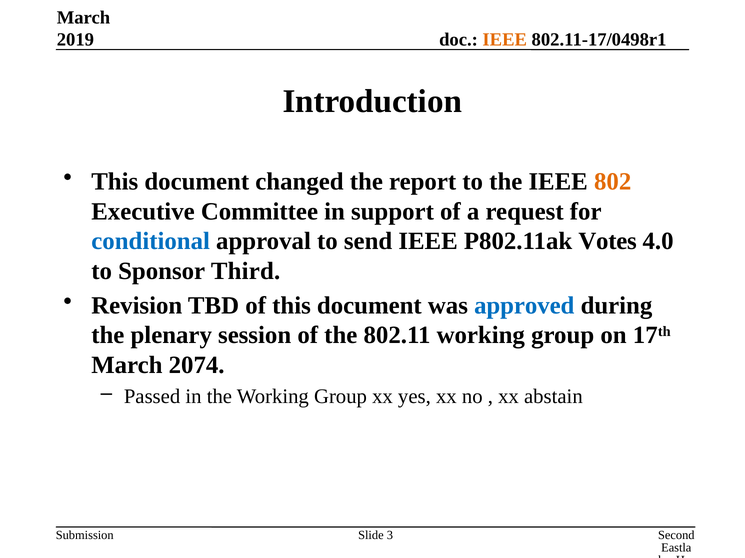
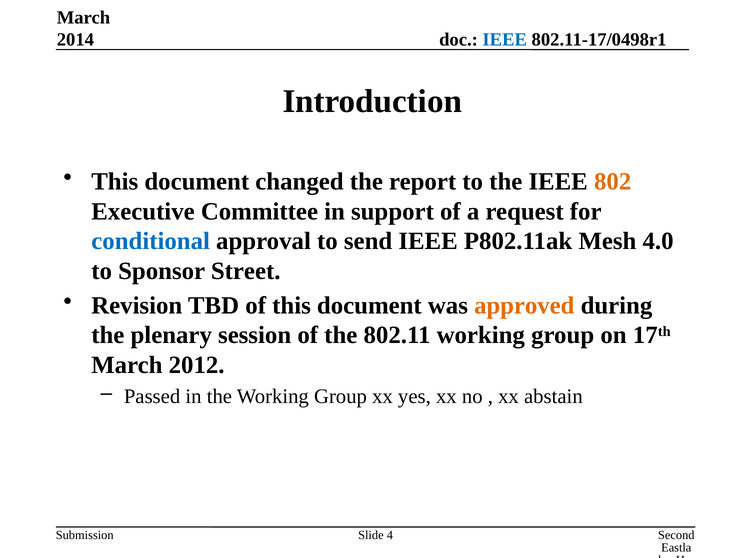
2019: 2019 -> 2014 (75, 40)
IEEE colour: orange -> blue (505, 40)
Votes: Votes -> Mesh (607, 241)
Third: Third -> Street (246, 271)
approved colour: blue -> orange (524, 306)
2074: 2074 -> 2012 (197, 366)
3: 3 -> 4 (390, 536)
